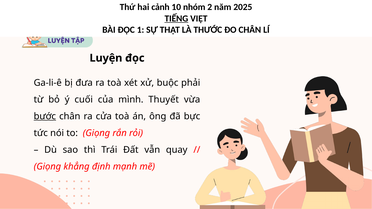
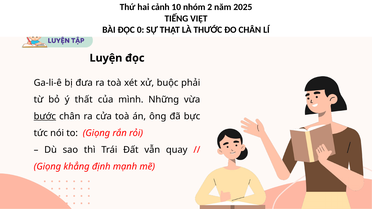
TIẾNG underline: present -> none (176, 19)
1: 1 -> 0 (141, 30)
cuối: cuối -> thất (84, 100)
Thuyết: Thuyết -> Những (164, 100)
